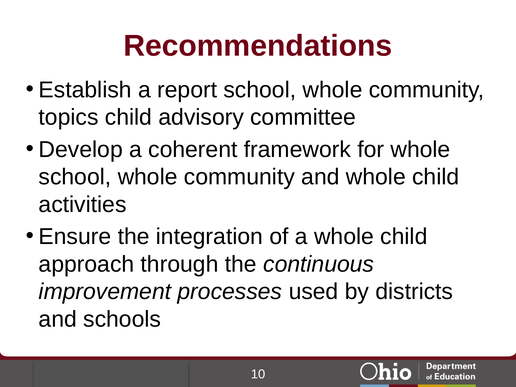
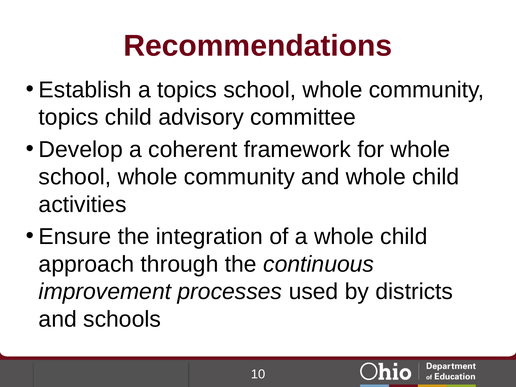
a report: report -> topics (187, 90)
